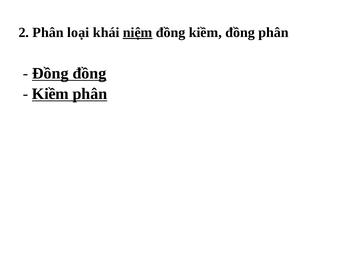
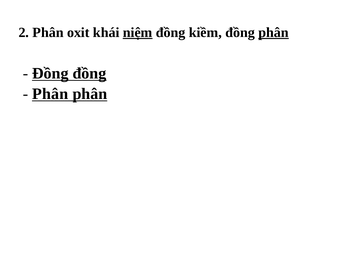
loại: loại -> oxit (78, 33)
phân underline: none -> present (274, 33)
Kiềm: Kiềm -> Phân (50, 94)
